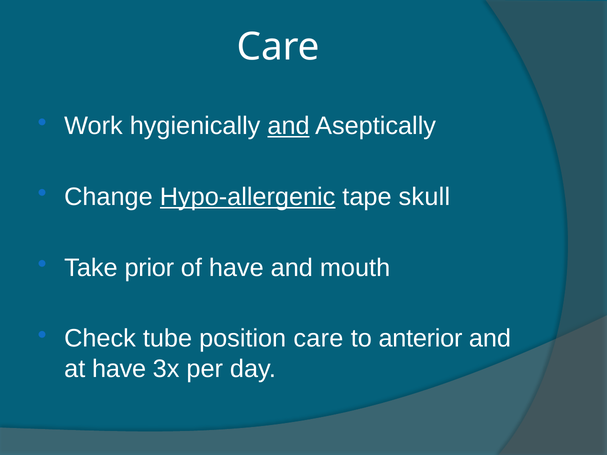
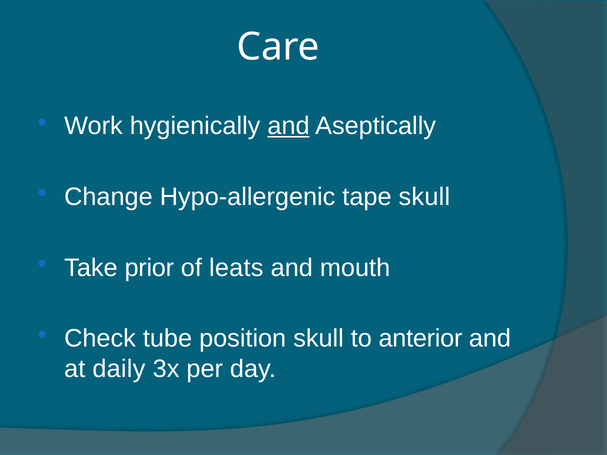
Hypo-allergenic underline: present -> none (248, 197)
of have: have -> leats (236, 268)
position care: care -> skull (319, 339)
at have: have -> daily (119, 369)
